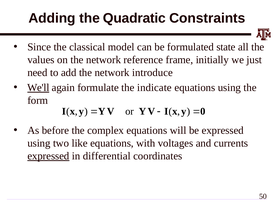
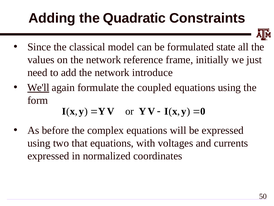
indicate: indicate -> coupled (154, 87)
like: like -> that (80, 143)
expressed underline: present -> none (48, 156)
differential: differential -> normalized (107, 156)
